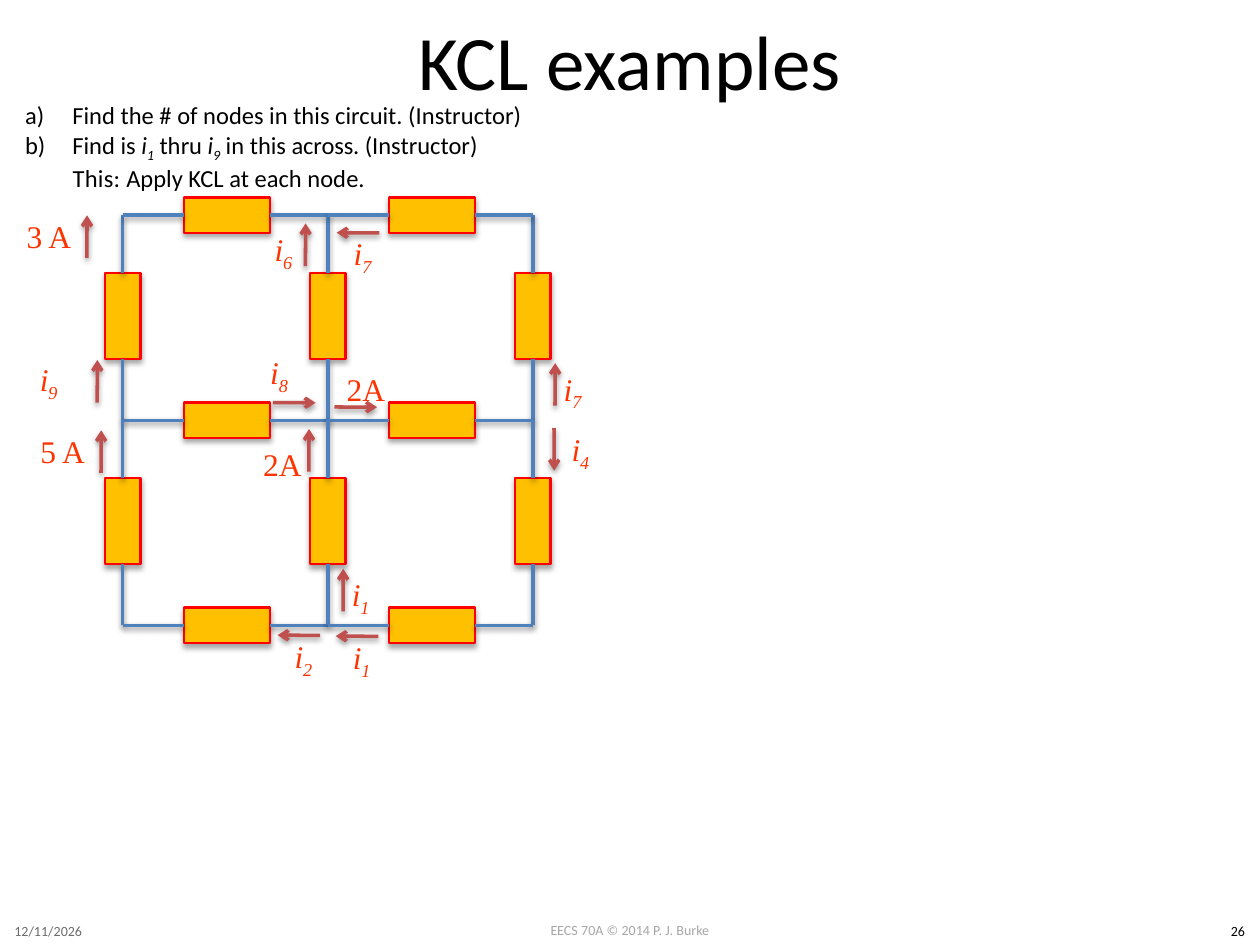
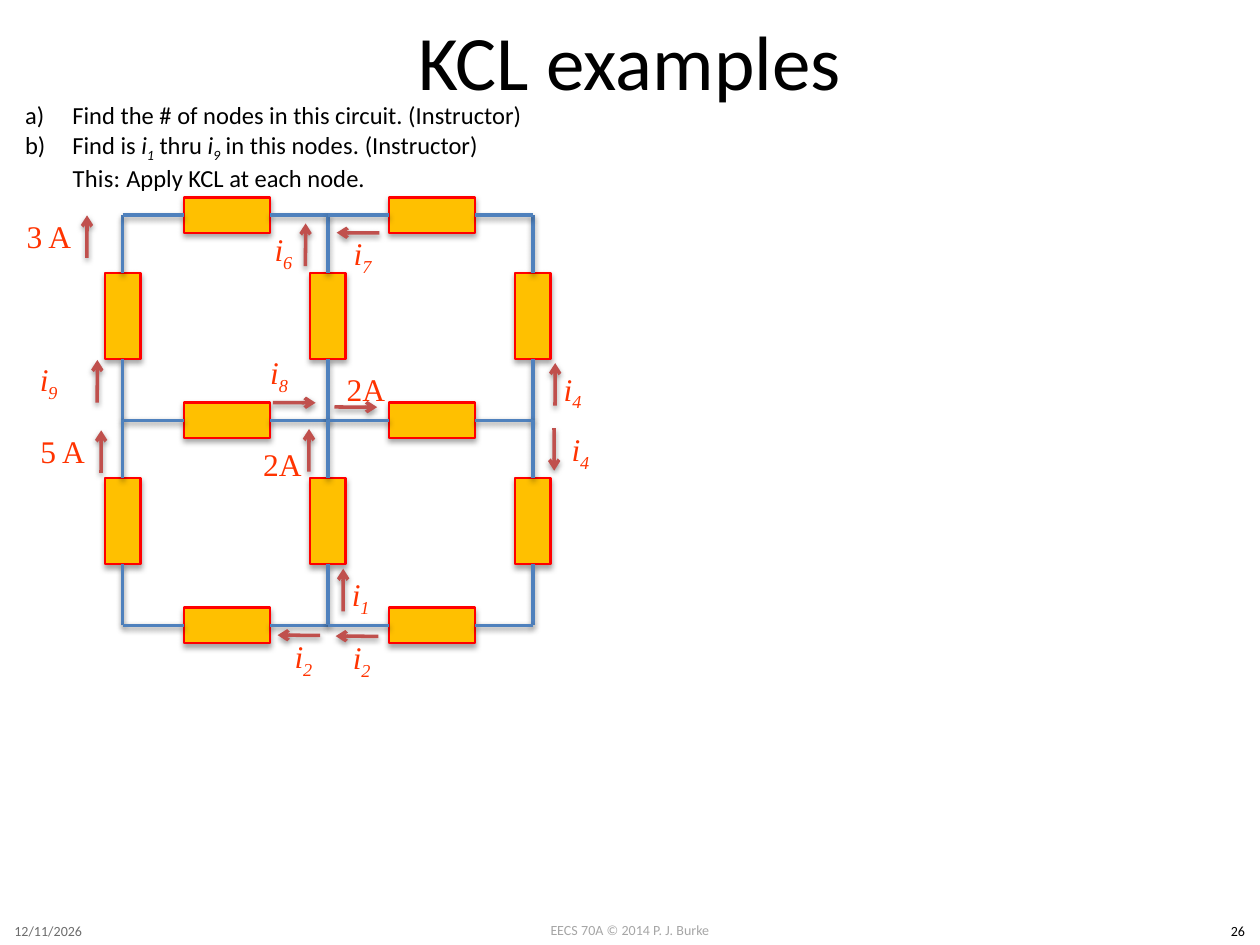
this across: across -> nodes (325, 146)
7: 7 -> 4 (577, 403)
1: 1 -> 2 (366, 671)
